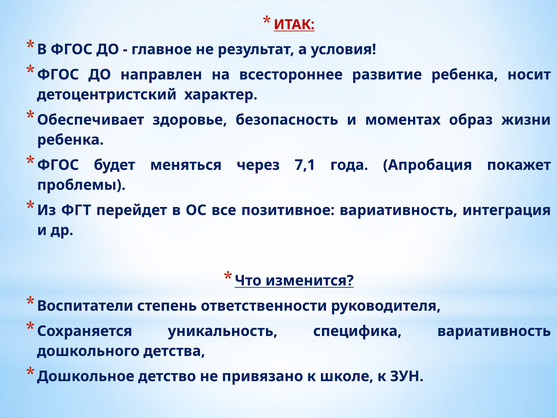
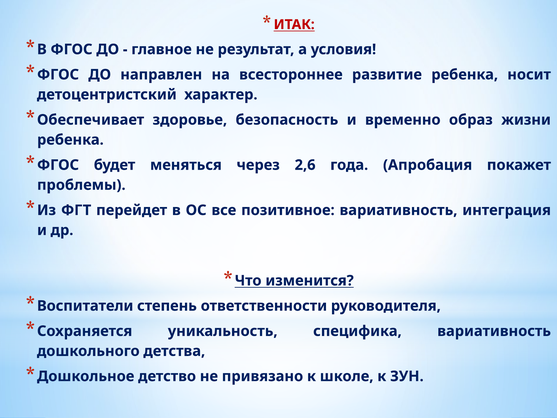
моментах: моментах -> временно (403, 120)
7,1: 7,1 -> 2,6 (305, 165)
